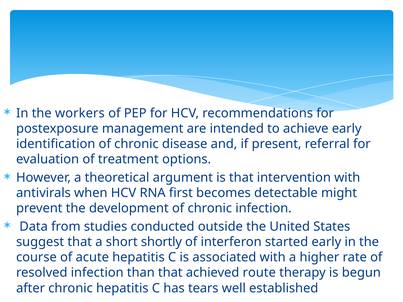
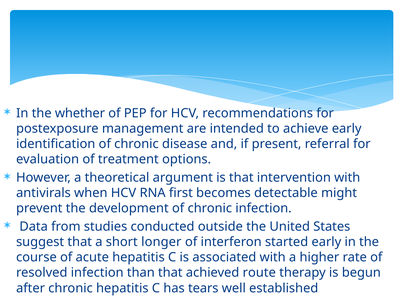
workers: workers -> whether (80, 113)
shortly: shortly -> longer (161, 242)
